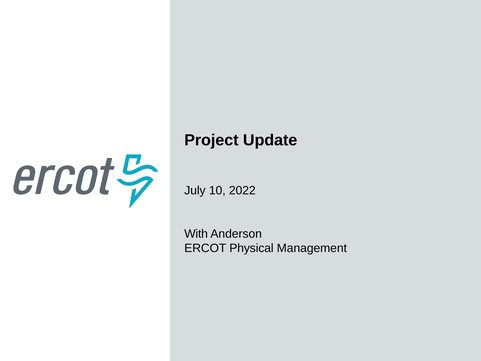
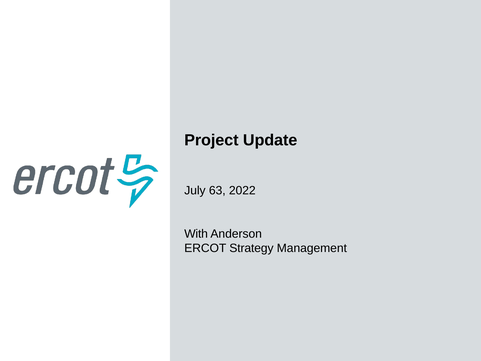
10: 10 -> 63 (217, 190)
Physical: Physical -> Strategy (251, 248)
